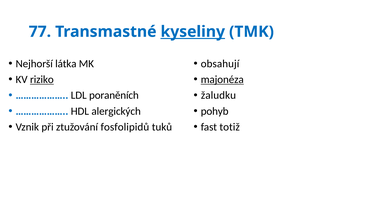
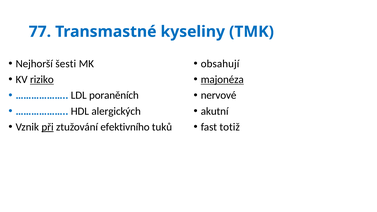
kyseliny underline: present -> none (193, 32)
látka: látka -> šesti (66, 64)
žaludku: žaludku -> nervové (219, 95)
pohyb: pohyb -> akutní (215, 111)
při underline: none -> present (48, 127)
fosfolipidů: fosfolipidů -> efektivního (125, 127)
